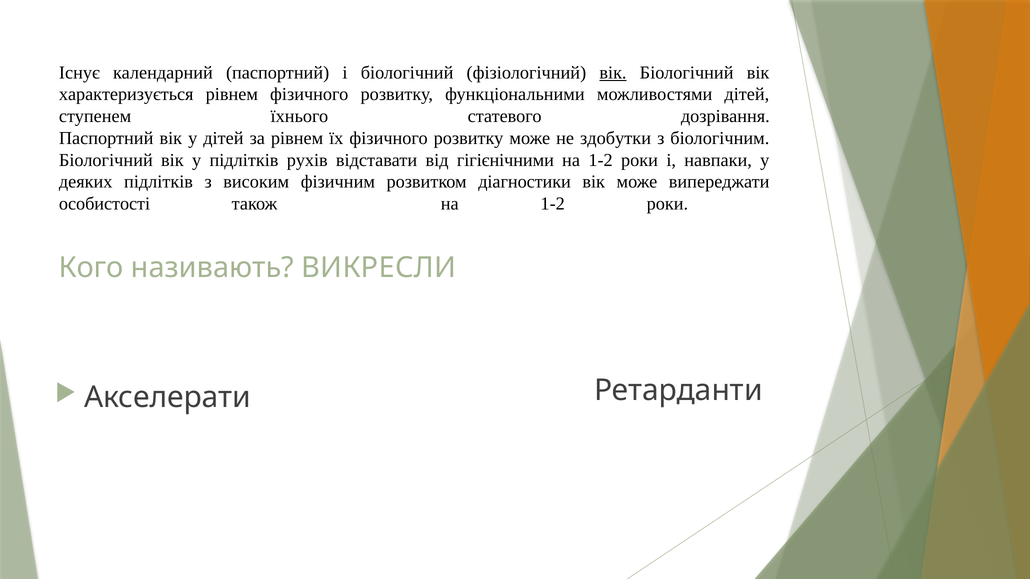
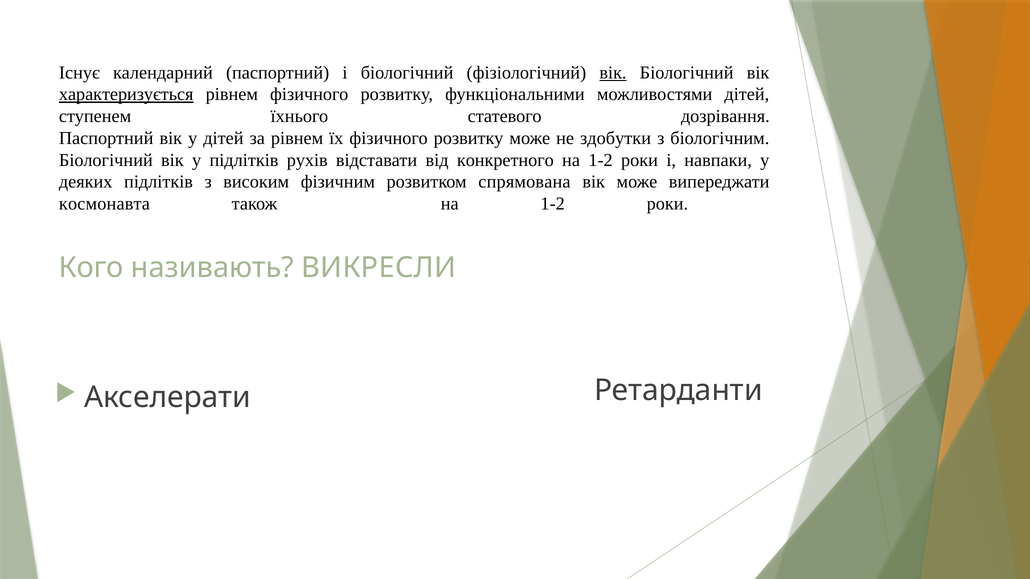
характеризується underline: none -> present (126, 94)
гігієнічними: гігієнічними -> конкретного (505, 160)
діагностики: діагностики -> спрямована (524, 182)
особистості: особистості -> космонавта (104, 204)
